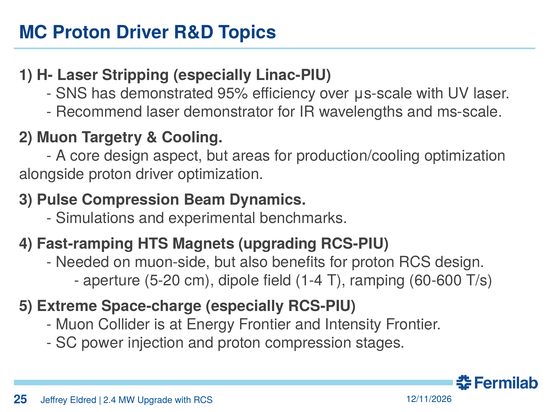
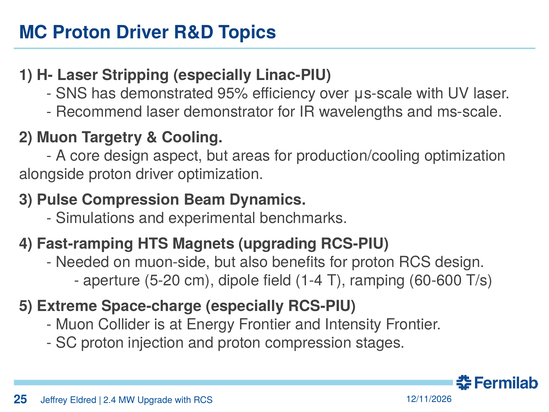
SC power: power -> proton (103, 342)
